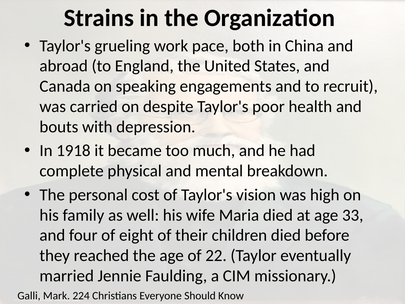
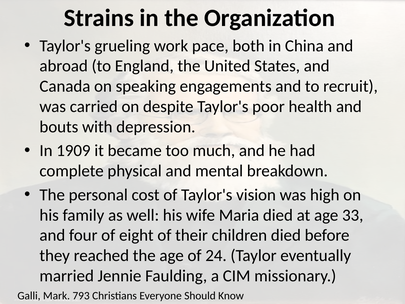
1918: 1918 -> 1909 (73, 151)
22: 22 -> 24 (216, 255)
224: 224 -> 793 (81, 296)
